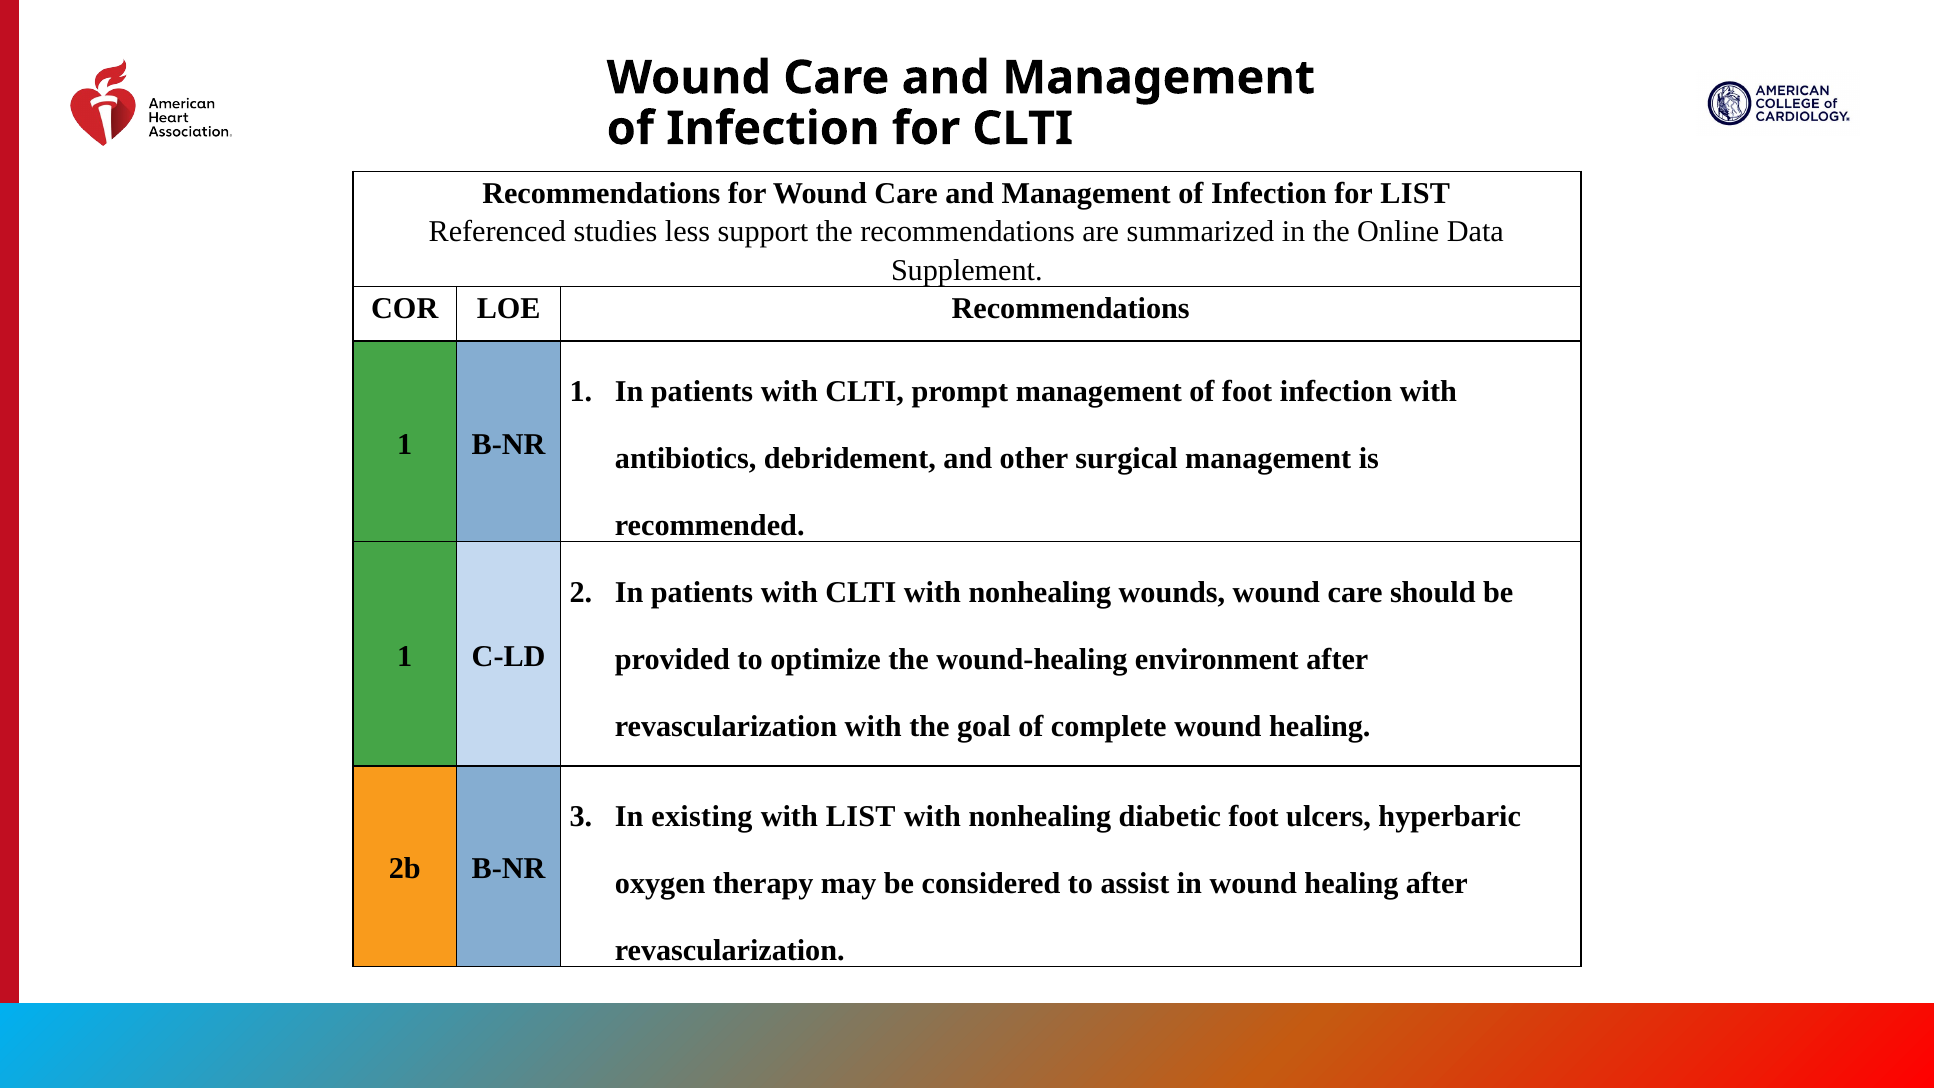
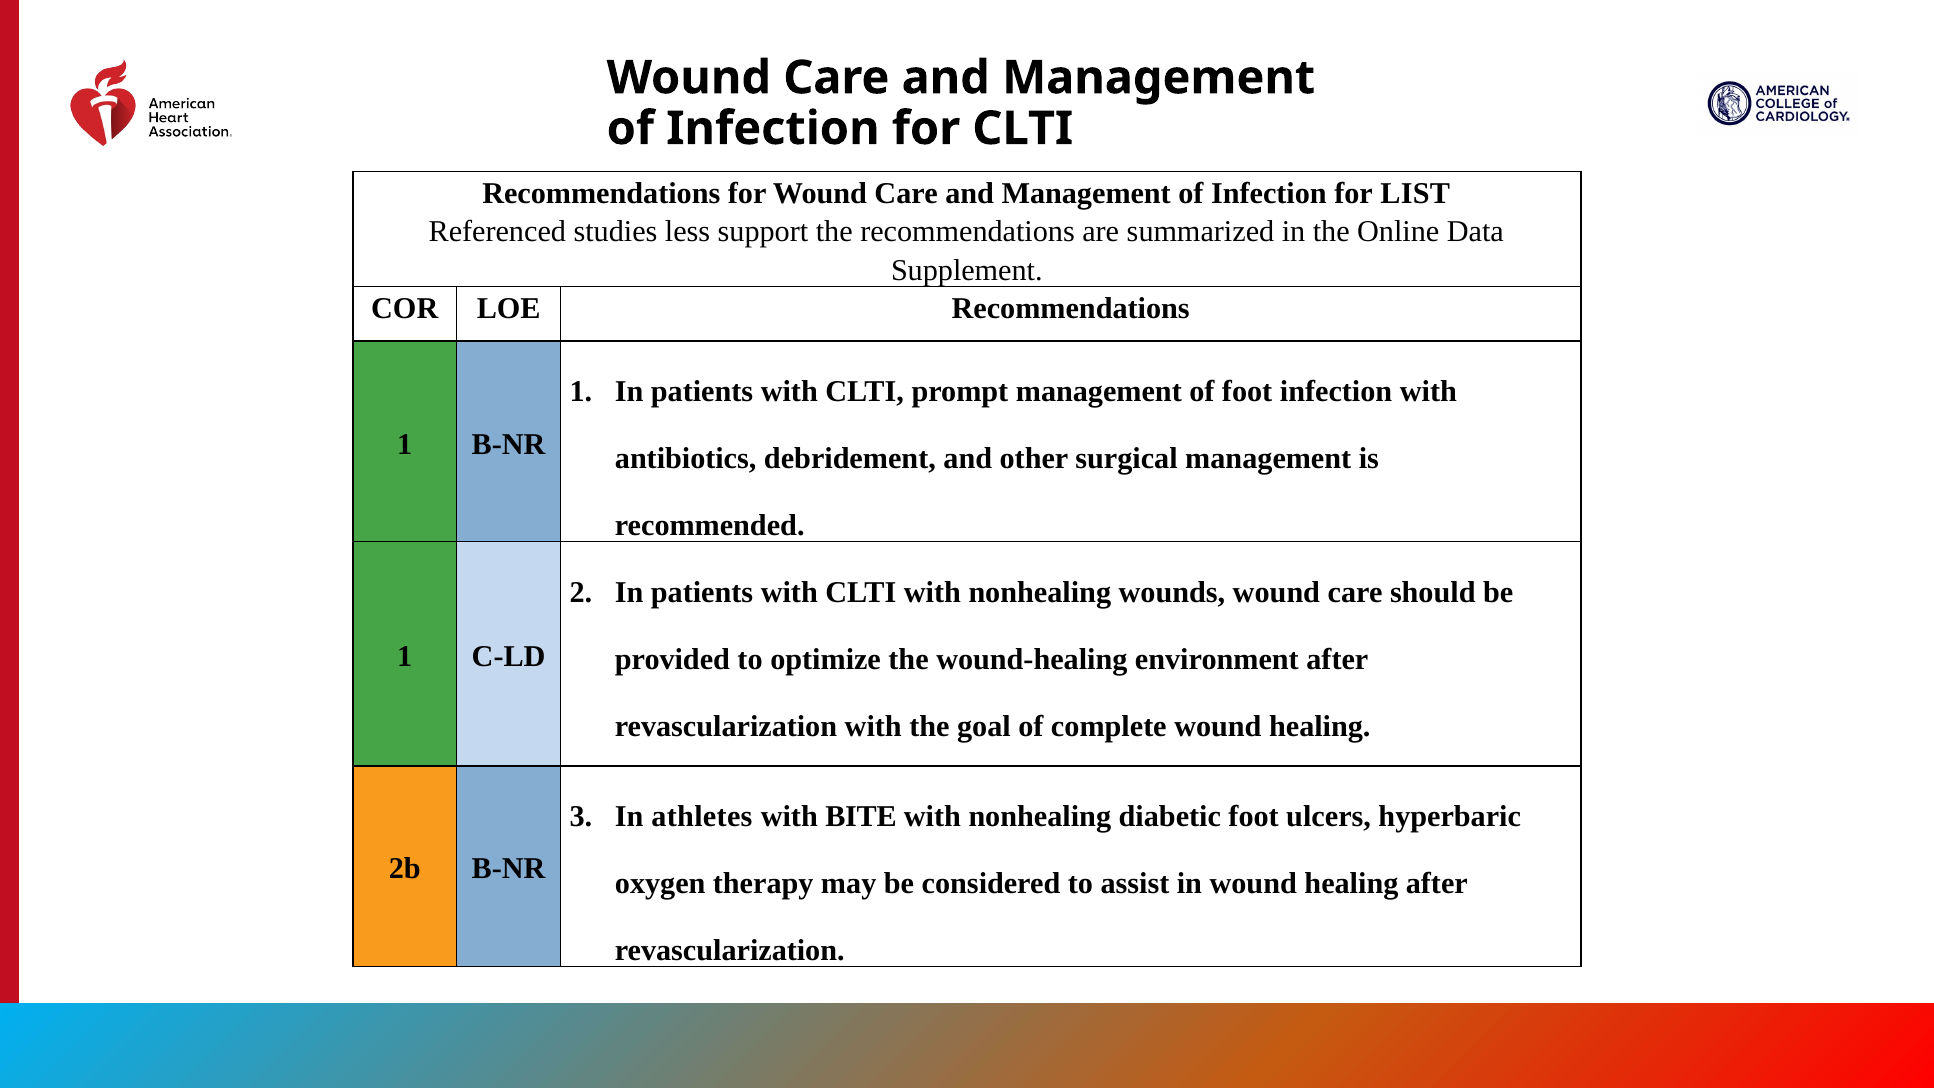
existing: existing -> athletes (702, 816)
with LIST: LIST -> BITE (861, 816)
